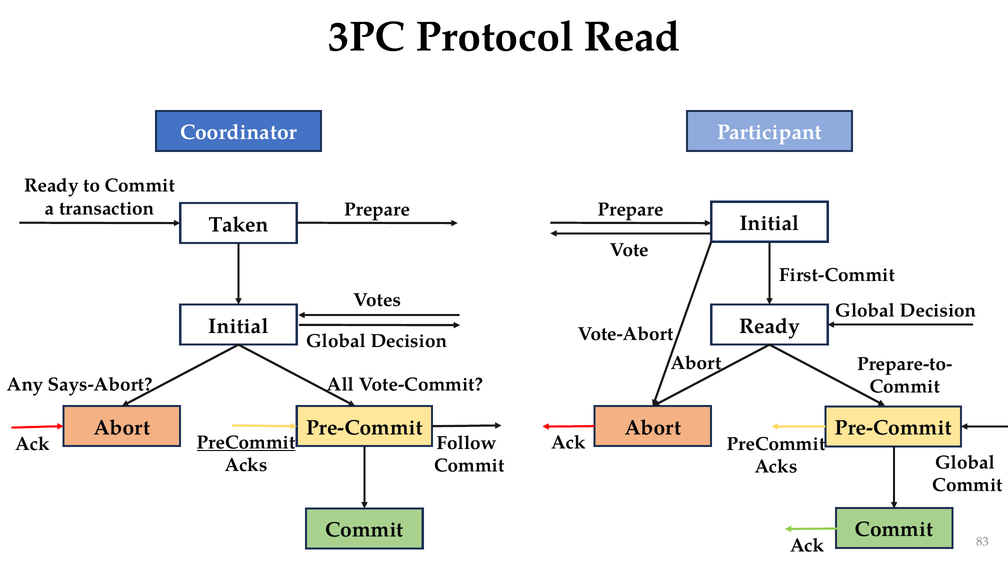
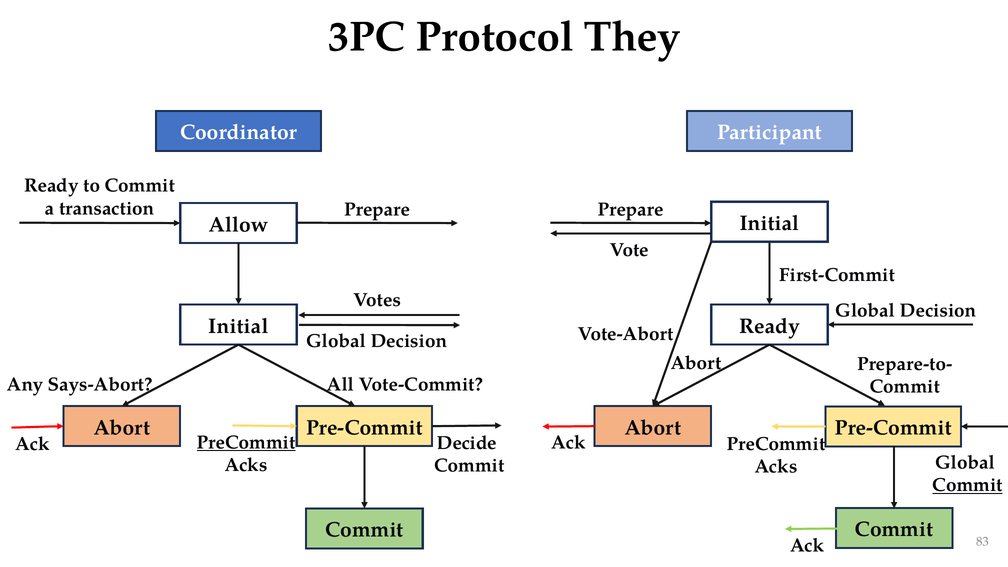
Read: Read -> They (632, 37)
Taken: Taken -> Allow (239, 225)
Follow: Follow -> Decide (467, 443)
Commit underline: none -> present (968, 485)
